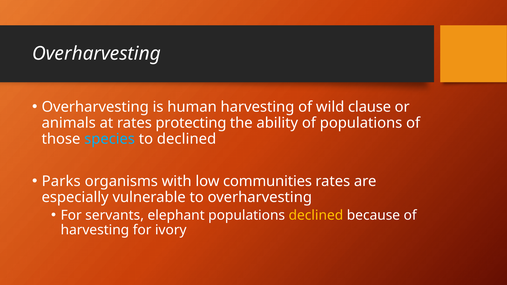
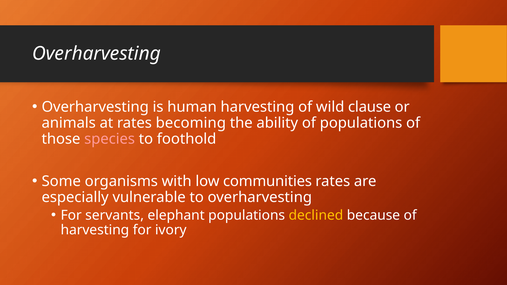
protecting: protecting -> becoming (191, 123)
species colour: light blue -> pink (110, 139)
to declined: declined -> foothold (187, 139)
Parks: Parks -> Some (61, 181)
